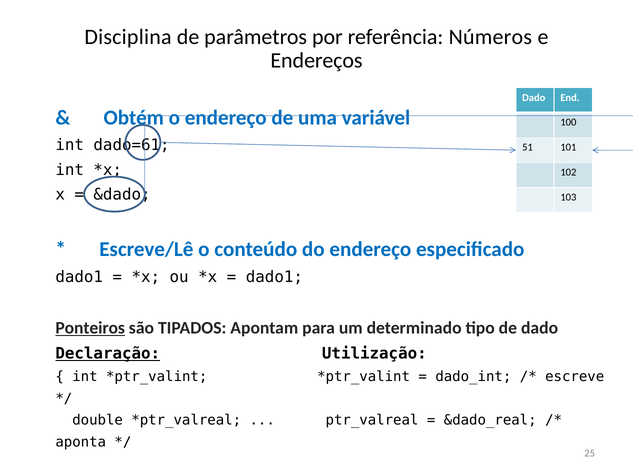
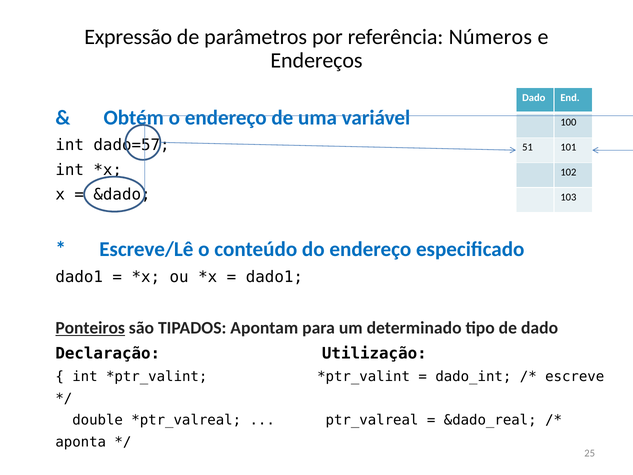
Disciplina: Disciplina -> Expressão (128, 37)
dado=61: dado=61 -> dado=57 (132, 145)
Declaração underline: present -> none (108, 354)
